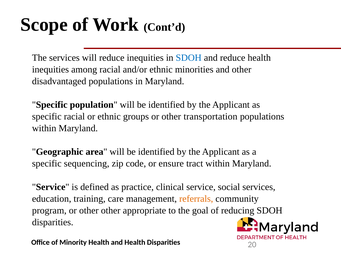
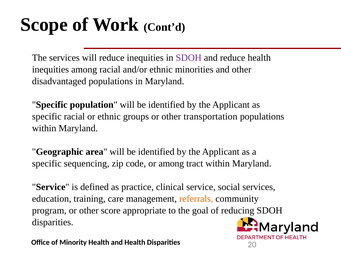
SDOH colour: blue -> purple (189, 58)
or ensure: ensure -> among (171, 163)
other other: other -> score (111, 210)
